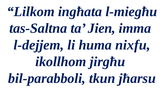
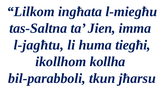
l-dejjem: l-dejjem -> l-jagħtu (39, 45)
nixfu: nixfu -> tiegħi (133, 45)
jirgħu: jirgħu -> kollha (108, 62)
